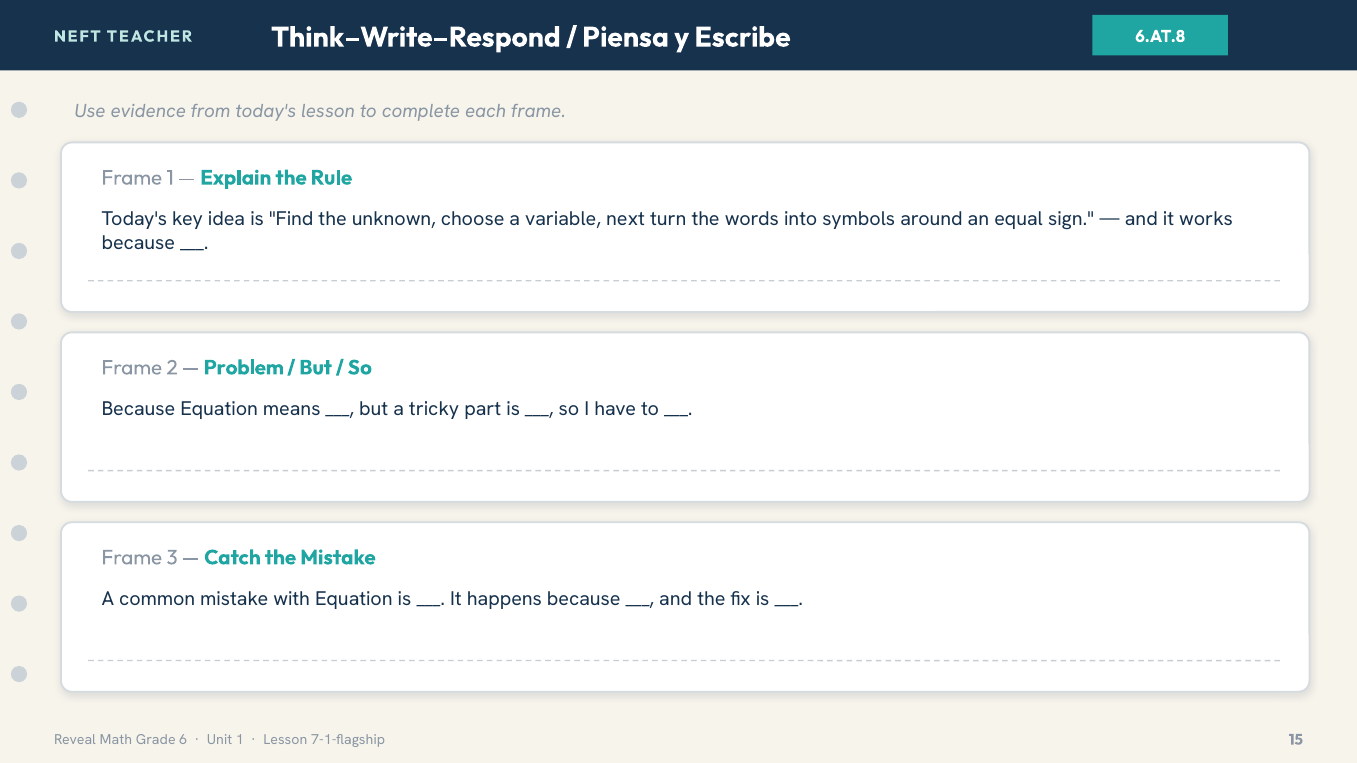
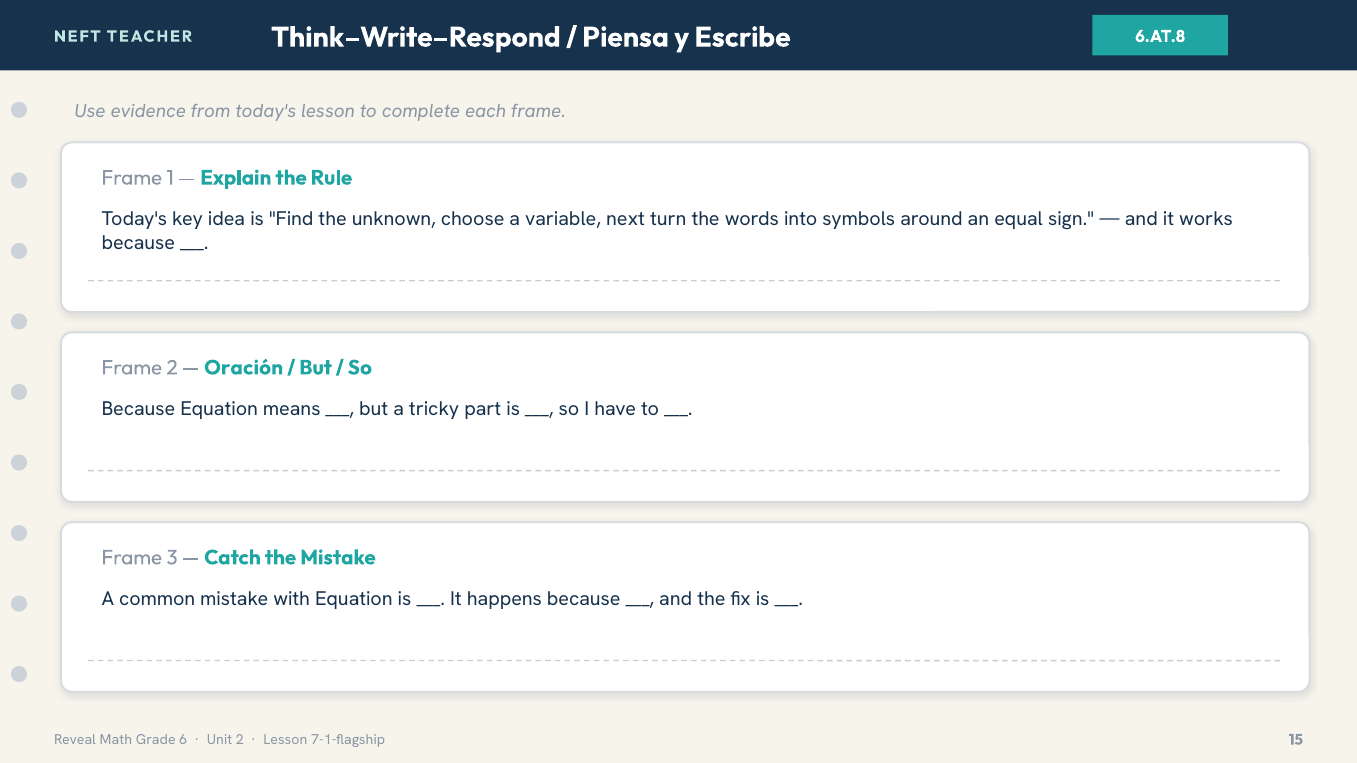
Problem: Problem -> Oración (244, 368)
Unit 1: 1 -> 2 (240, 740)
